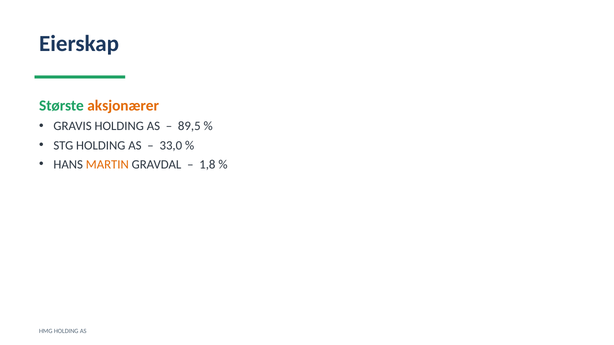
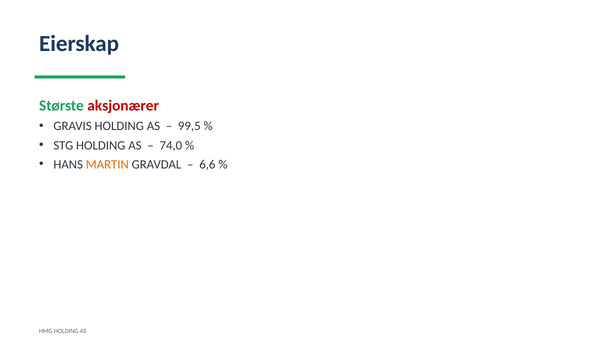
aksjonærer colour: orange -> red (123, 106)
89,5: 89,5 -> 99,5 (189, 126)
33,0: 33,0 -> 74,0 (171, 145)
1,8: 1,8 -> 6,6 (207, 165)
